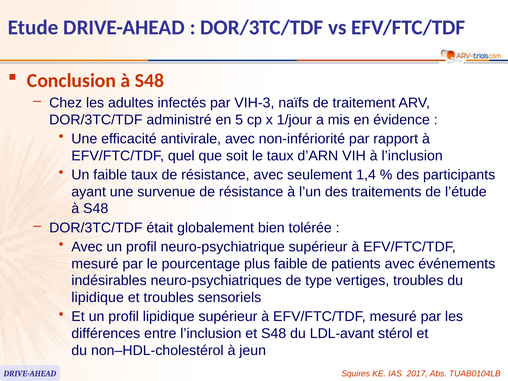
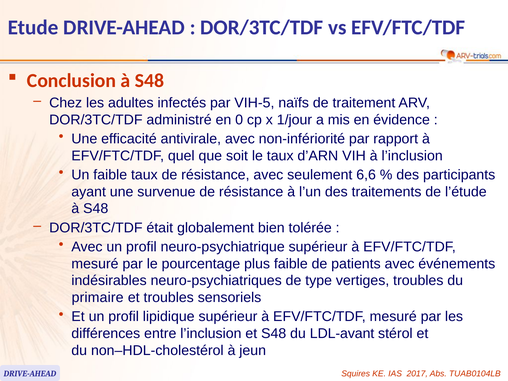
VIH-3: VIH-3 -> VIH-5 (254, 103)
5: 5 -> 0 (239, 120)
1,4: 1,4 -> 6,6 (366, 175)
lipidique: lipidique -> primaire (98, 298)
